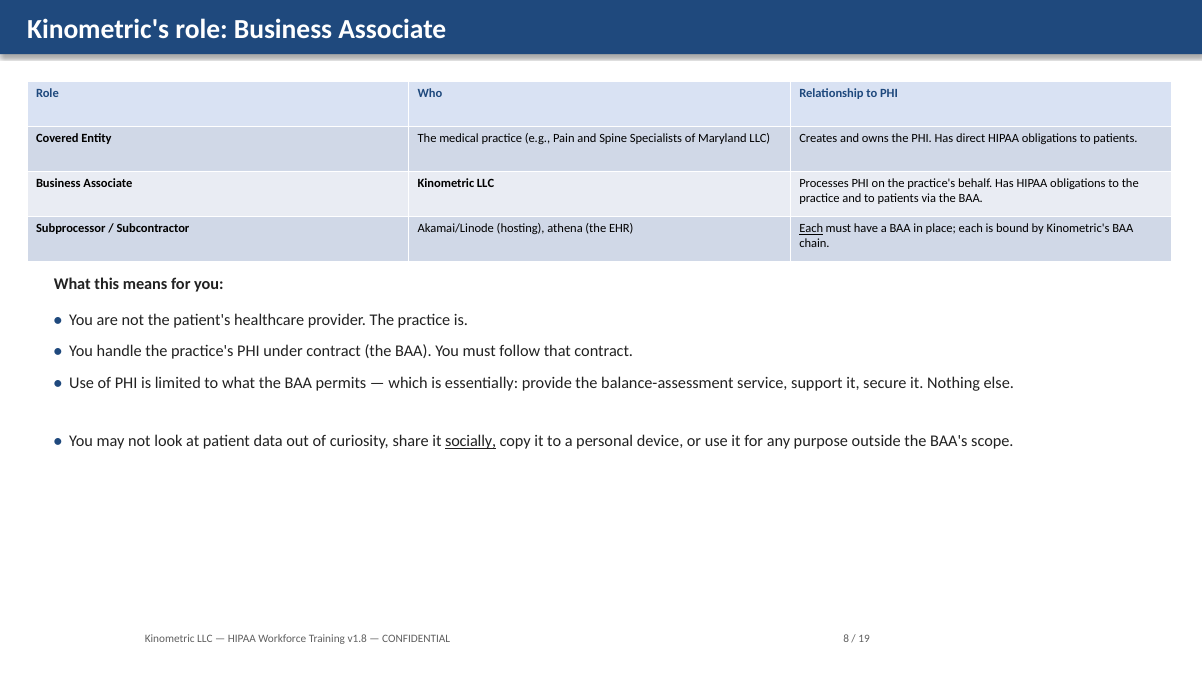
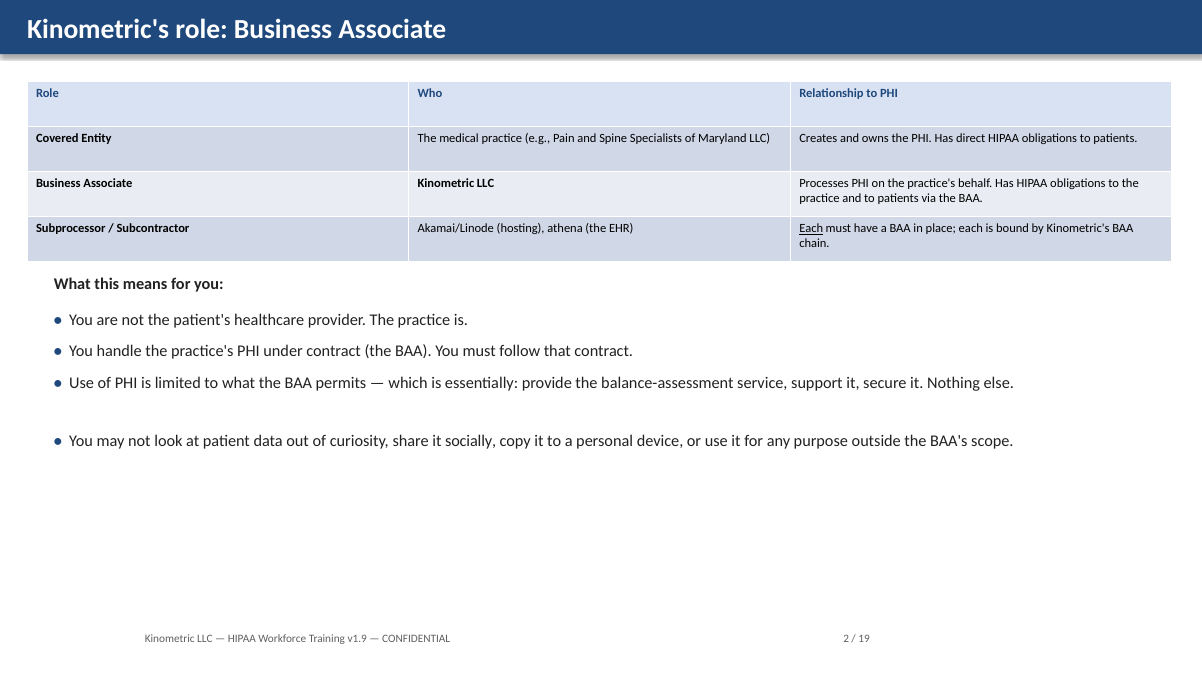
socially underline: present -> none (471, 442)
v1.8: v1.8 -> v1.9 (357, 639)
8: 8 -> 2 (846, 639)
